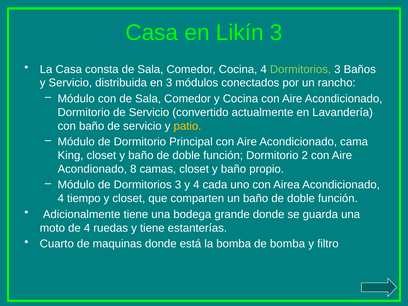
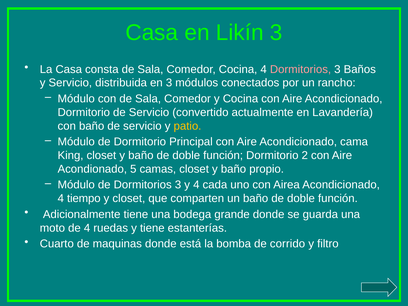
Dormitorios colour: light green -> pink (301, 69)
8: 8 -> 5 (133, 169)
de bomba: bomba -> corrido (288, 244)
